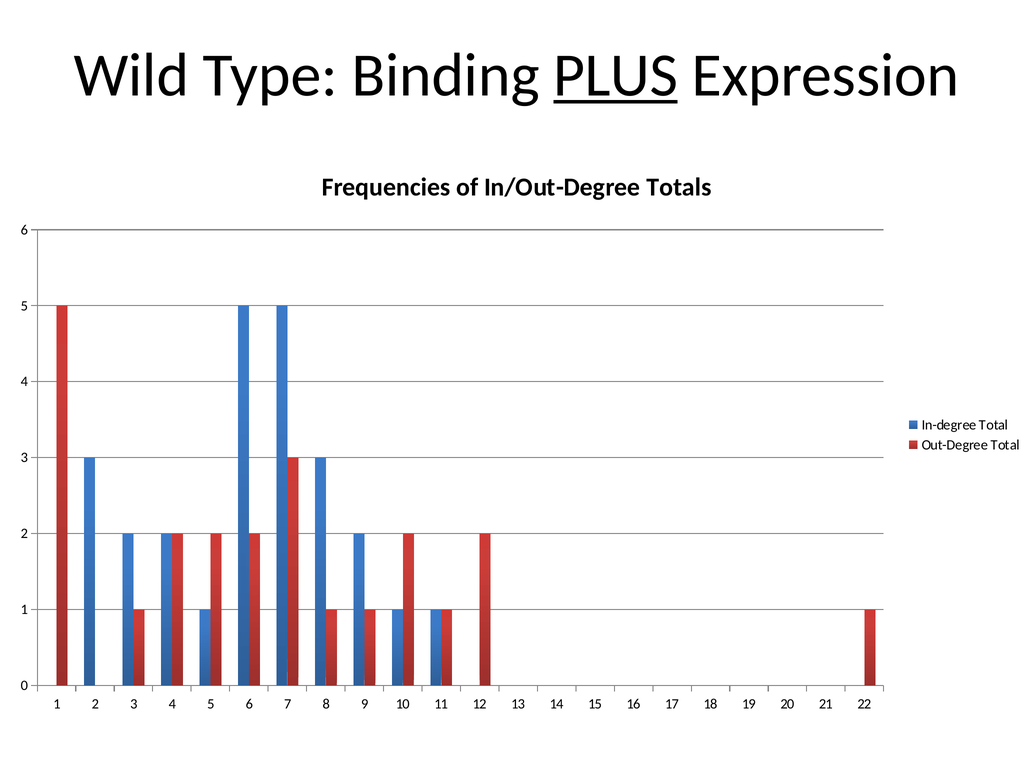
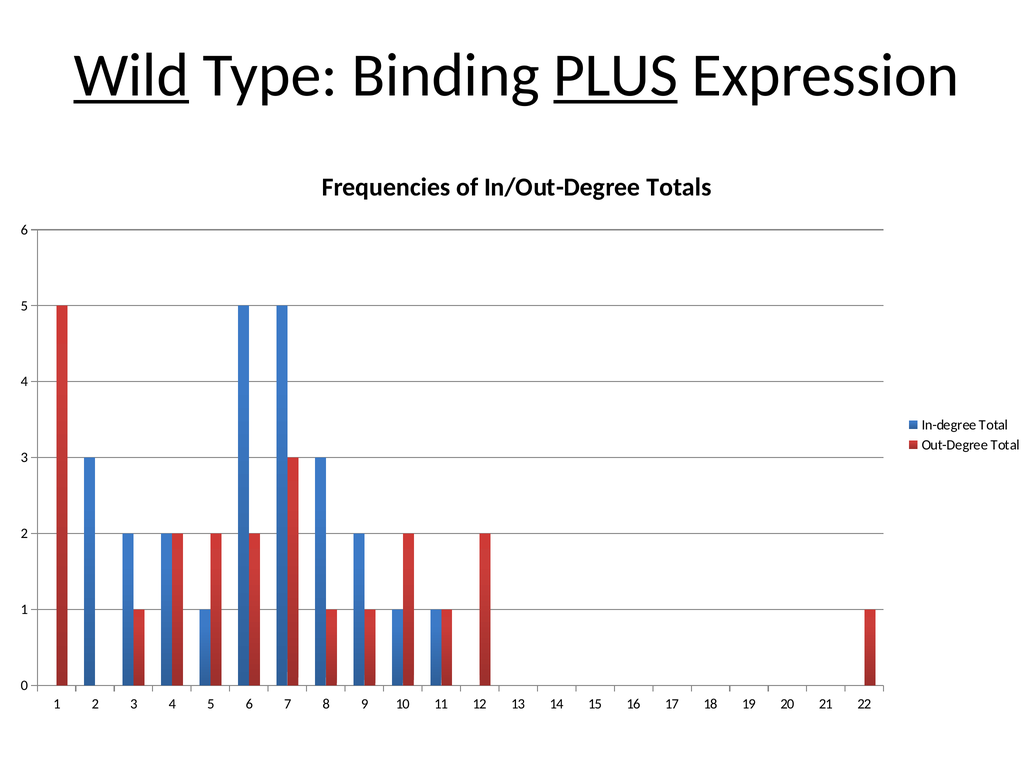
Wild underline: none -> present (131, 75)
